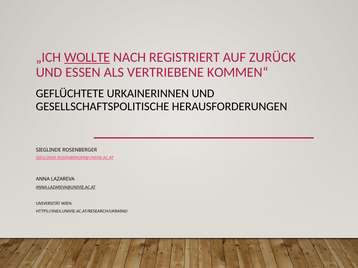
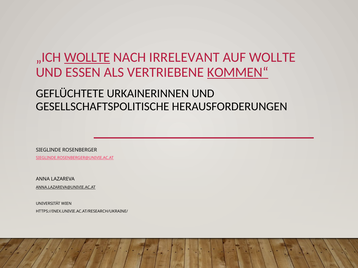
REGISTRIERT: REGISTRIERT -> IRRELEVANT (184, 57)
AUF ZURÜCK: ZURÜCK -> WOLLTE (272, 57)
KOMMEN“ underline: none -> present (238, 72)
